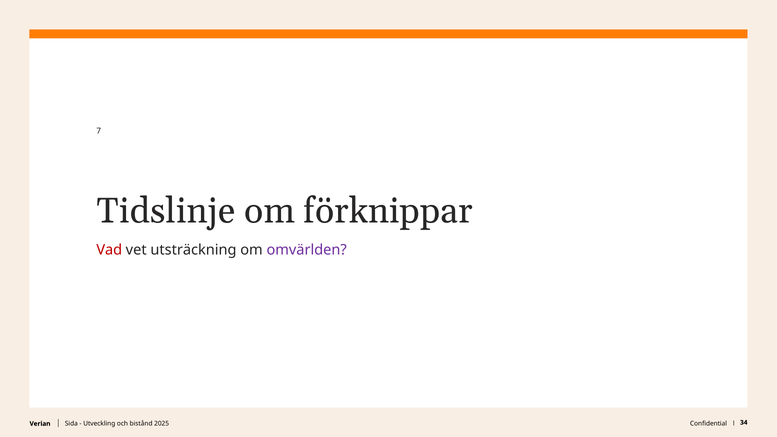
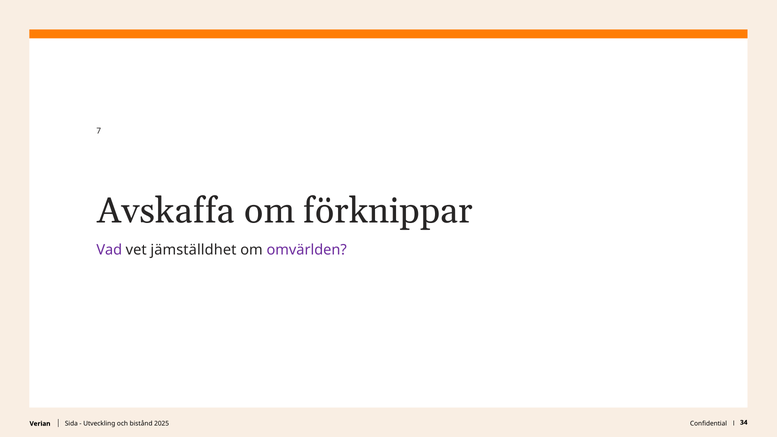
Tidslinje: Tidslinje -> Avskaffa (166, 211)
Vad colour: red -> purple (109, 250)
utsträckning: utsträckning -> jämställdhet (193, 250)
